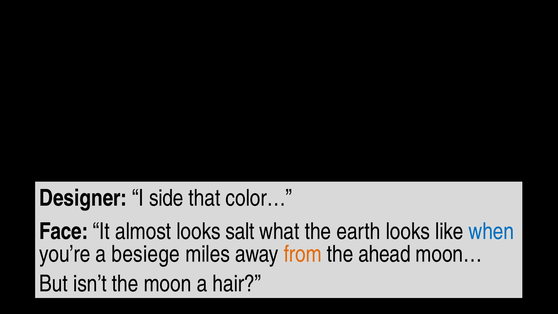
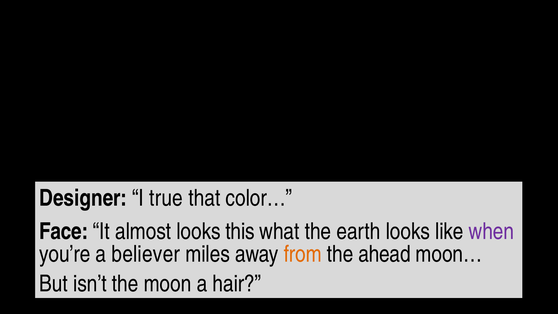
side: side -> true (166, 198)
salt: salt -> this (240, 231)
when colour: blue -> purple (491, 231)
besiege: besiege -> believer (146, 254)
